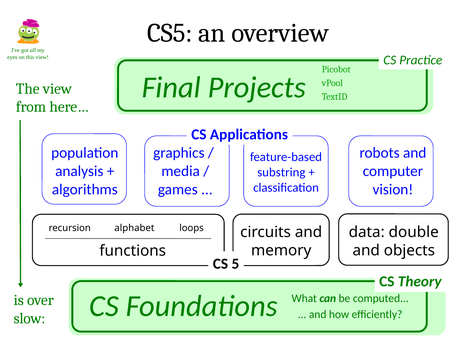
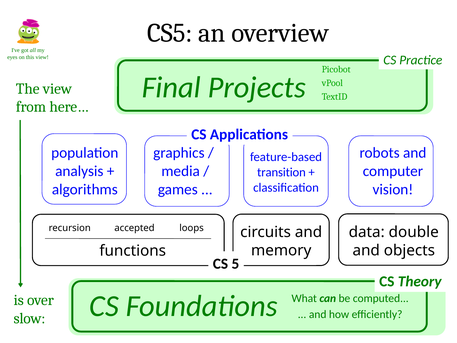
substring: substring -> transition (281, 172)
alphabet: alphabet -> accepted (134, 228)
